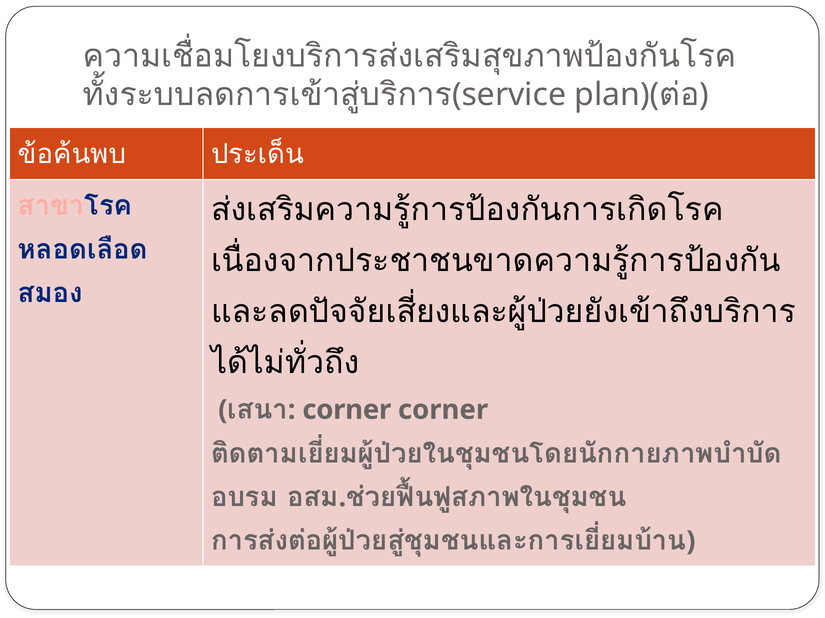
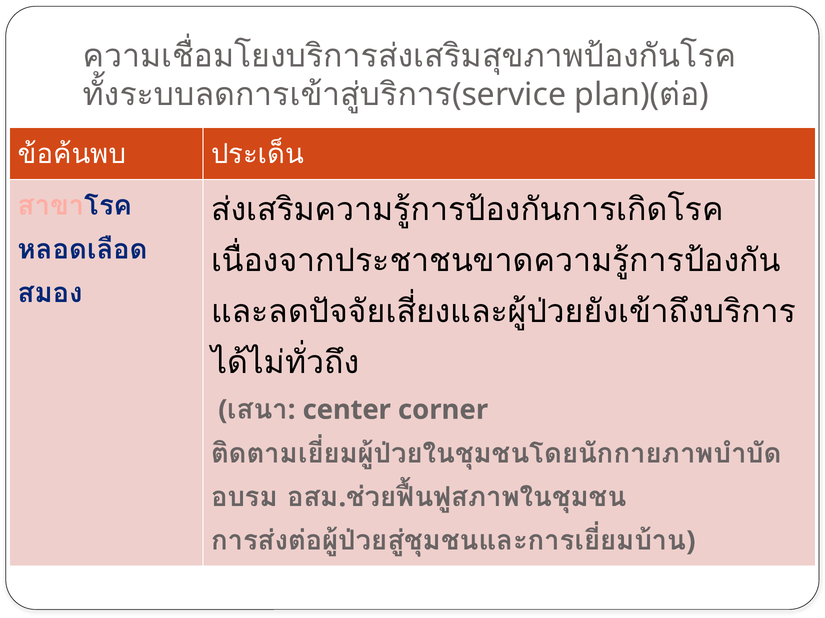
corner: corner -> center (347, 410)
